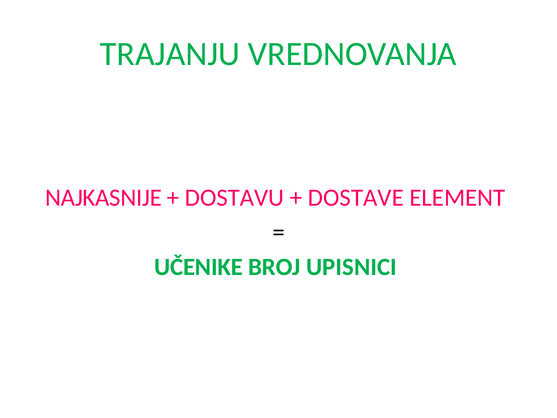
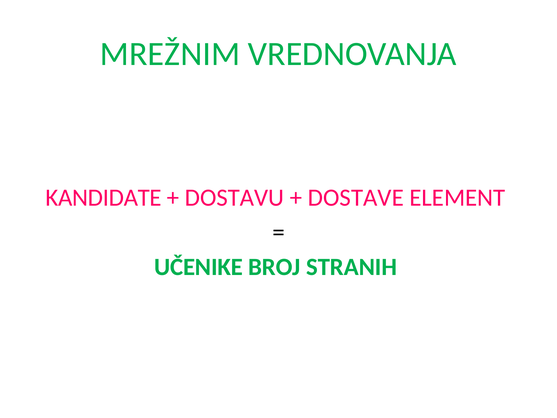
TRAJANJU: TRAJANJU -> MREŽNIM (170, 54)
NAJKASNIJE: NAJKASNIJE -> KANDIDATE (104, 198)
UPISNICI: UPISNICI -> STRANIH (352, 267)
